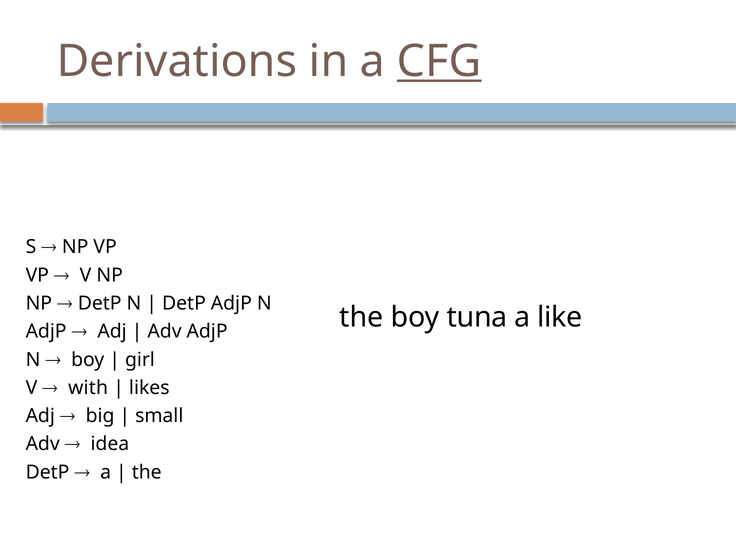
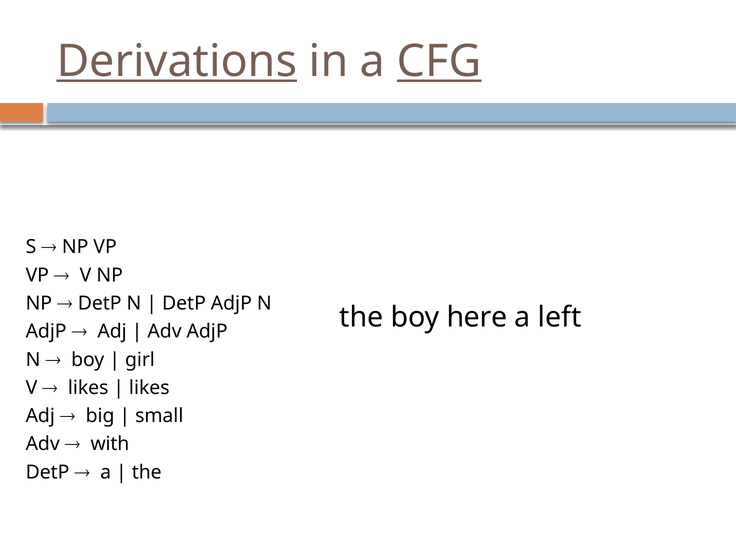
Derivations underline: none -> present (177, 61)
tuna: tuna -> here (477, 317)
like: like -> left (560, 317)
with: with -> likes (88, 388)
idea: idea -> with (110, 444)
